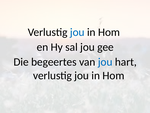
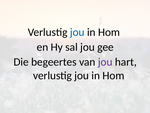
jou colour: blue -> purple (105, 62)
